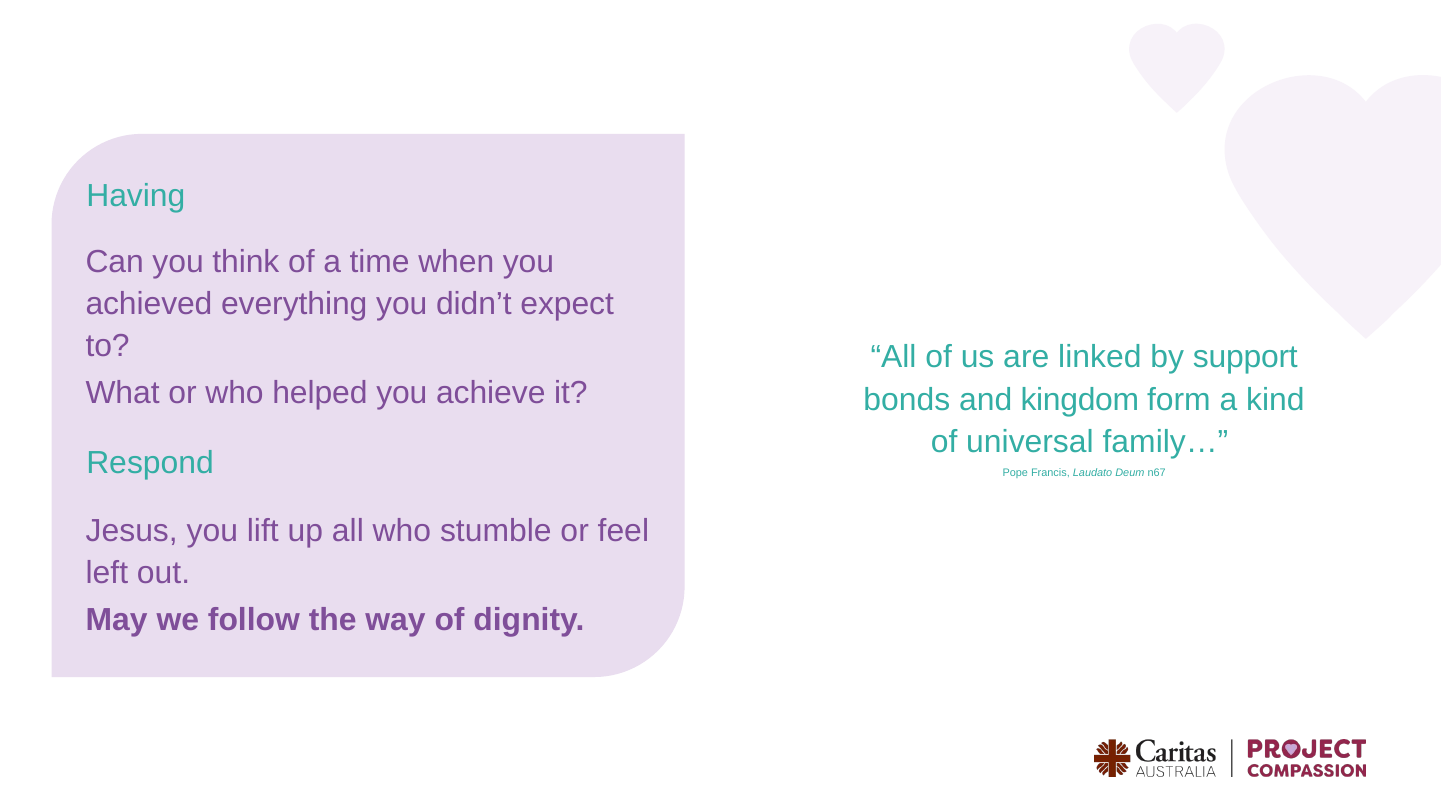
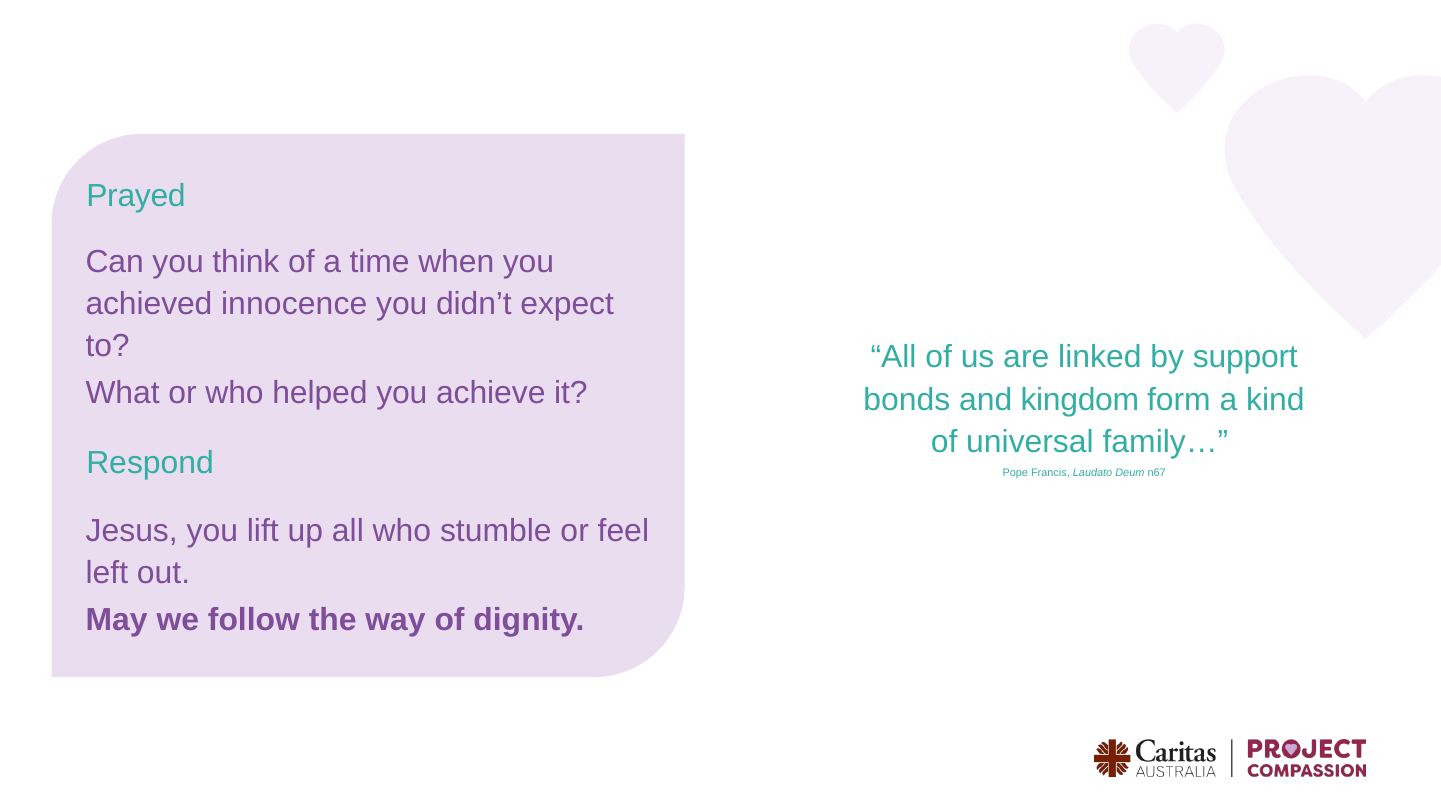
Having: Having -> Prayed (136, 196)
everything: everything -> innocence (294, 304)
